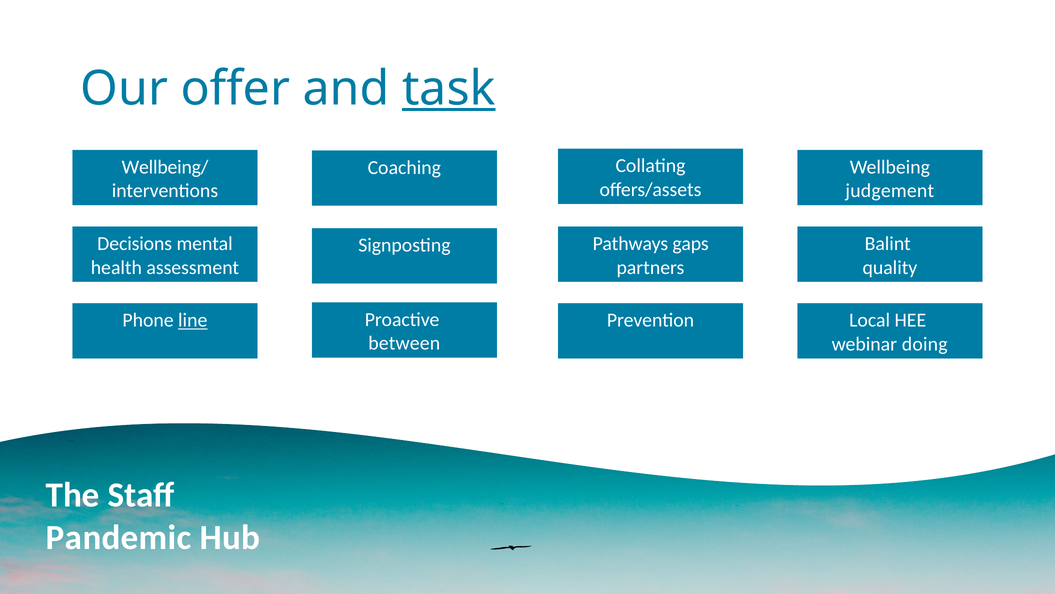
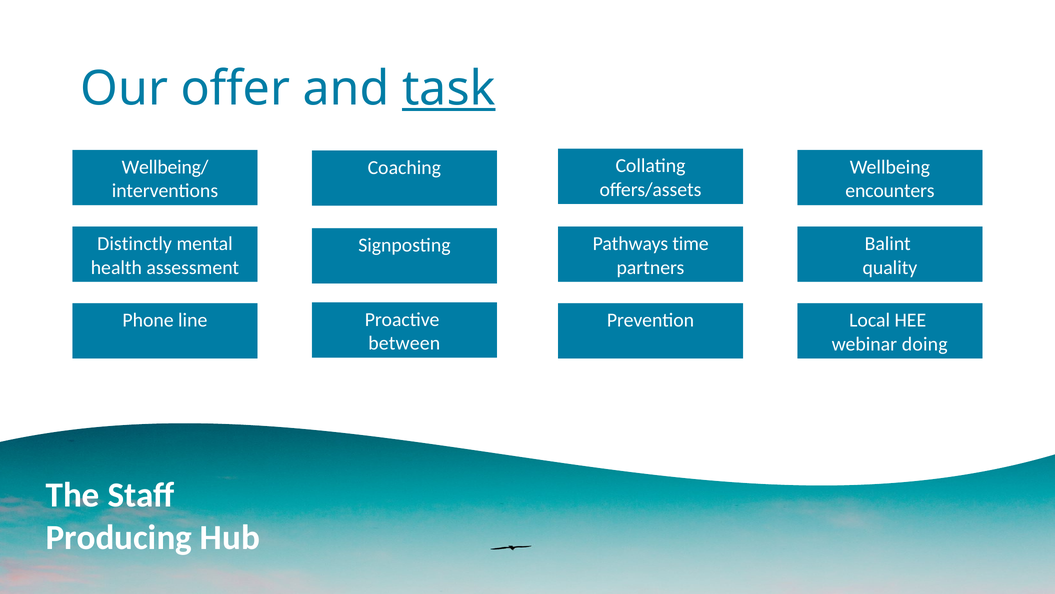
judgement: judgement -> encounters (890, 191)
Decisions: Decisions -> Distinctly (135, 243)
gaps: gaps -> time (691, 243)
line underline: present -> none (193, 320)
Pandemic: Pandemic -> Producing (119, 537)
